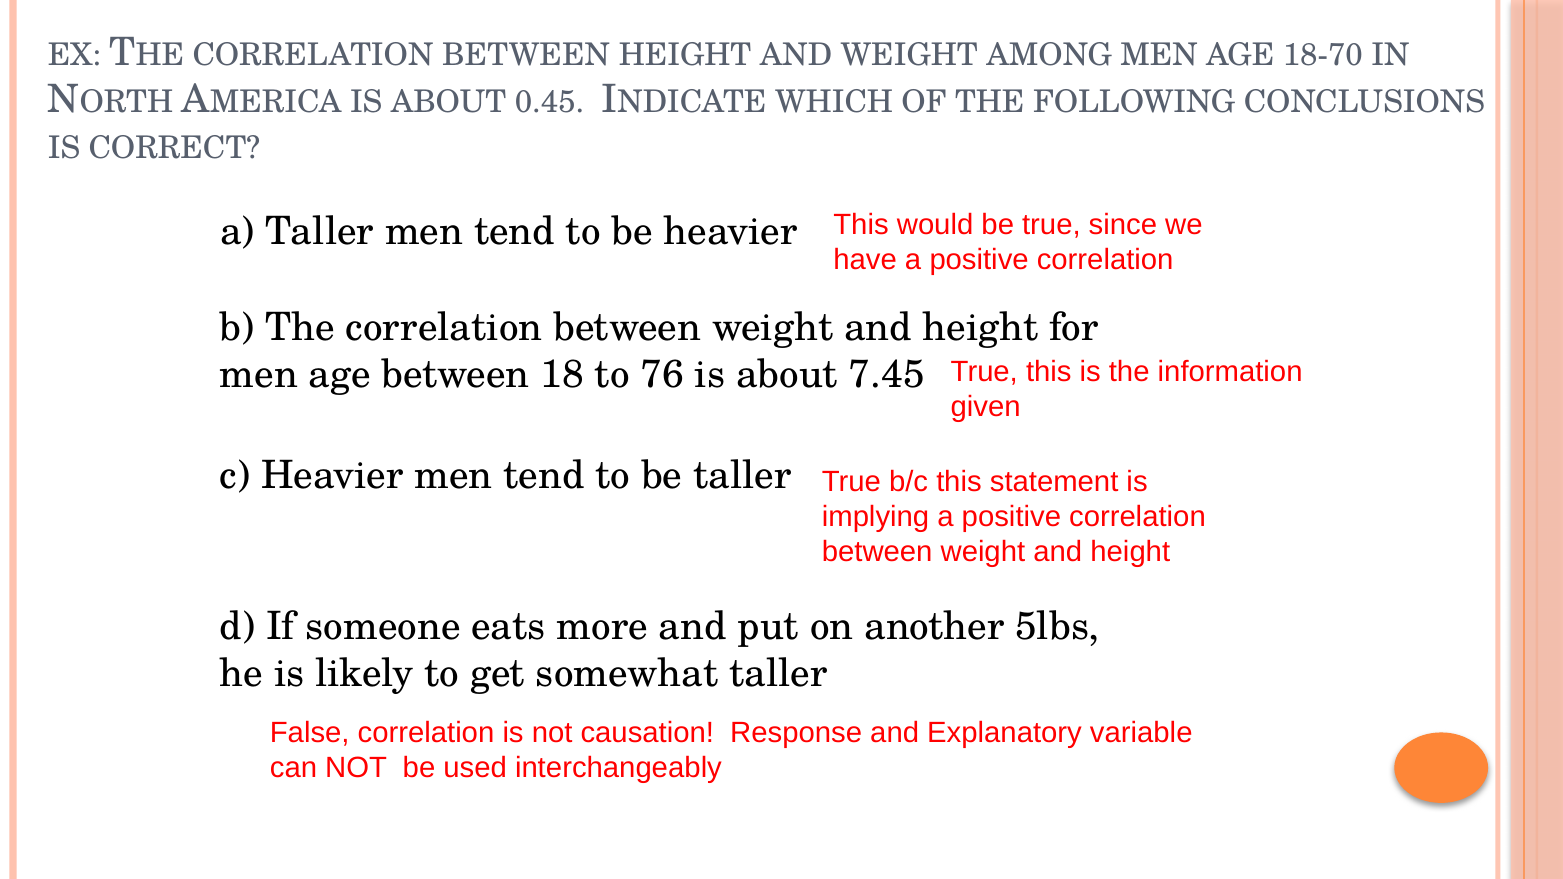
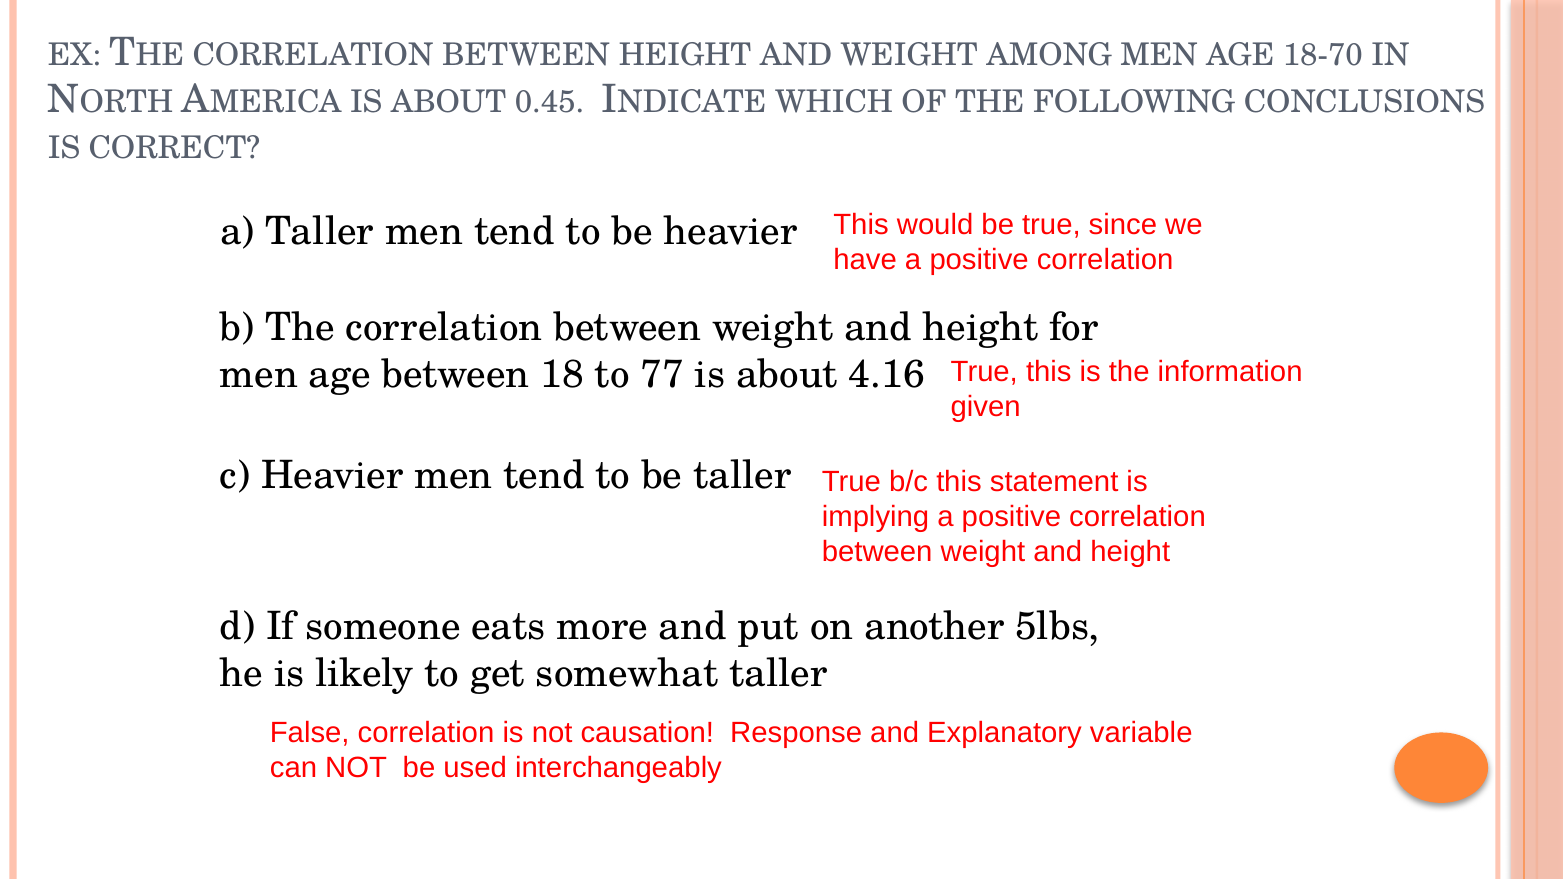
76: 76 -> 77 (662, 375)
7.45: 7.45 -> 4.16 (887, 375)
